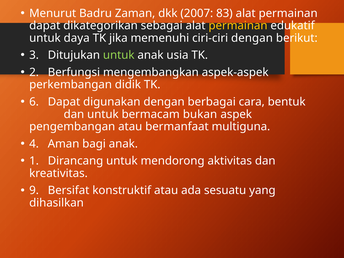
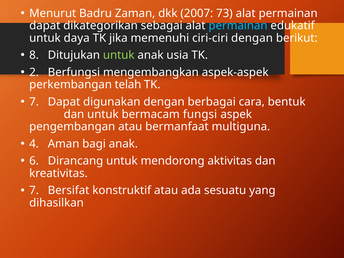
83: 83 -> 73 (224, 13)
permainan colour: yellow -> light blue (238, 26)
3: 3 -> 8 (34, 55)
didik: didik -> telah (128, 85)
6: 6 -> 7 (34, 102)
bukan: bukan -> fungsi (200, 114)
1: 1 -> 6 (34, 161)
9: 9 -> 7 (34, 190)
